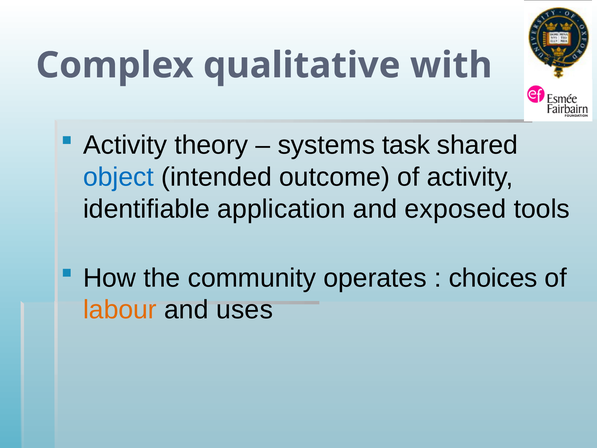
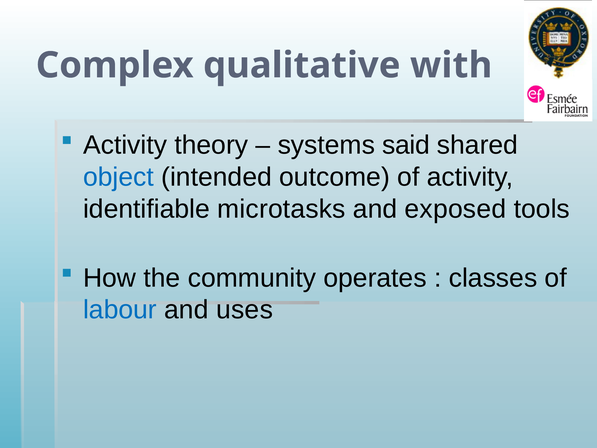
task: task -> said (406, 145)
application: application -> microtasks (281, 209)
choices: choices -> classes (493, 278)
labour colour: orange -> blue (120, 310)
